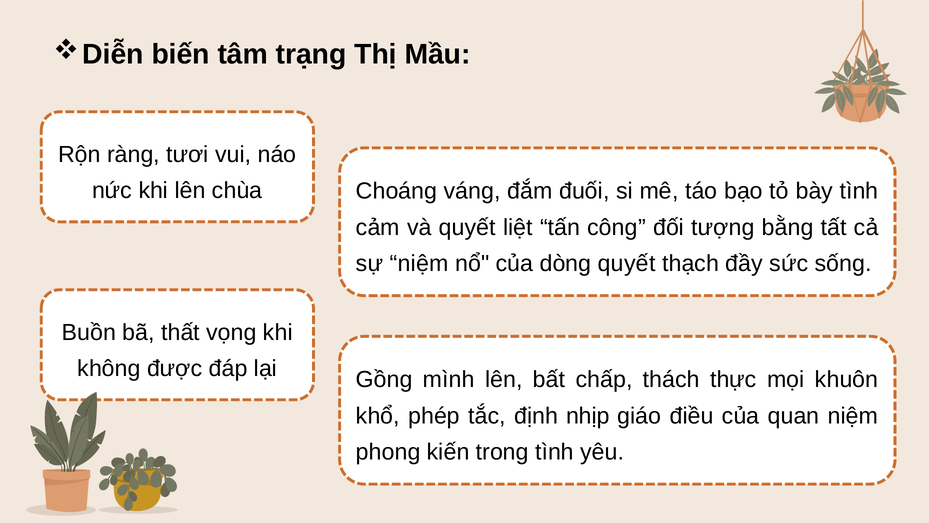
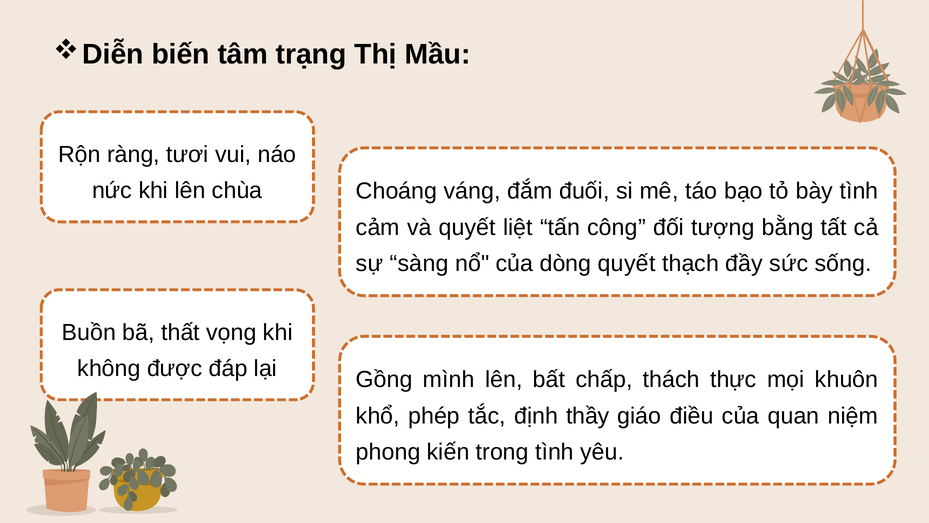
sự niệm: niệm -> sàng (419, 264)
nhịp: nhịp -> thầy (588, 416)
